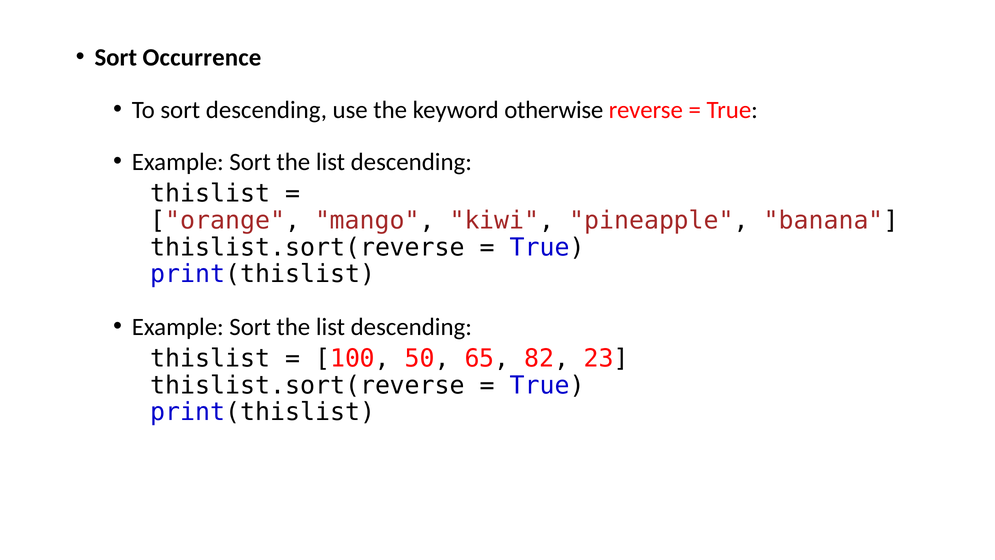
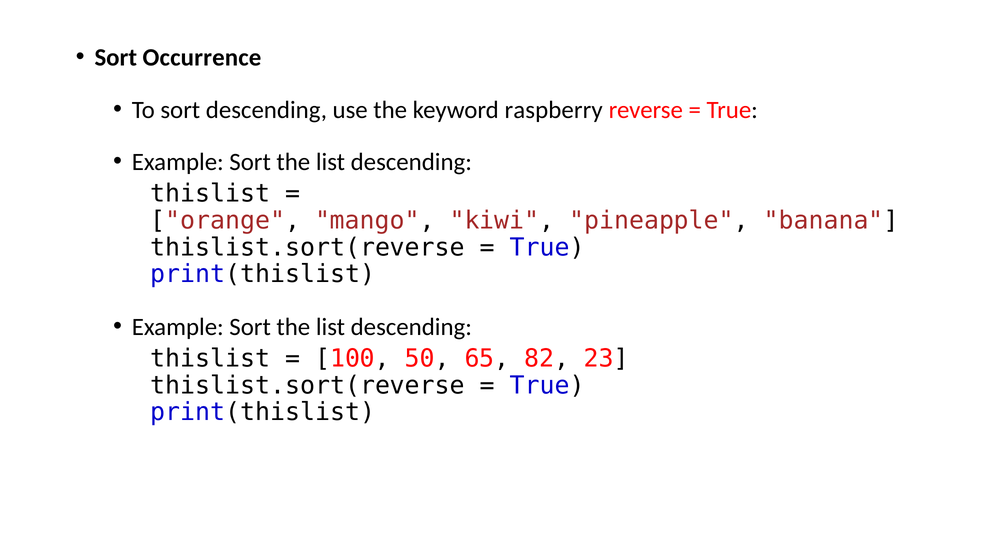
otherwise: otherwise -> raspberry (554, 110)
